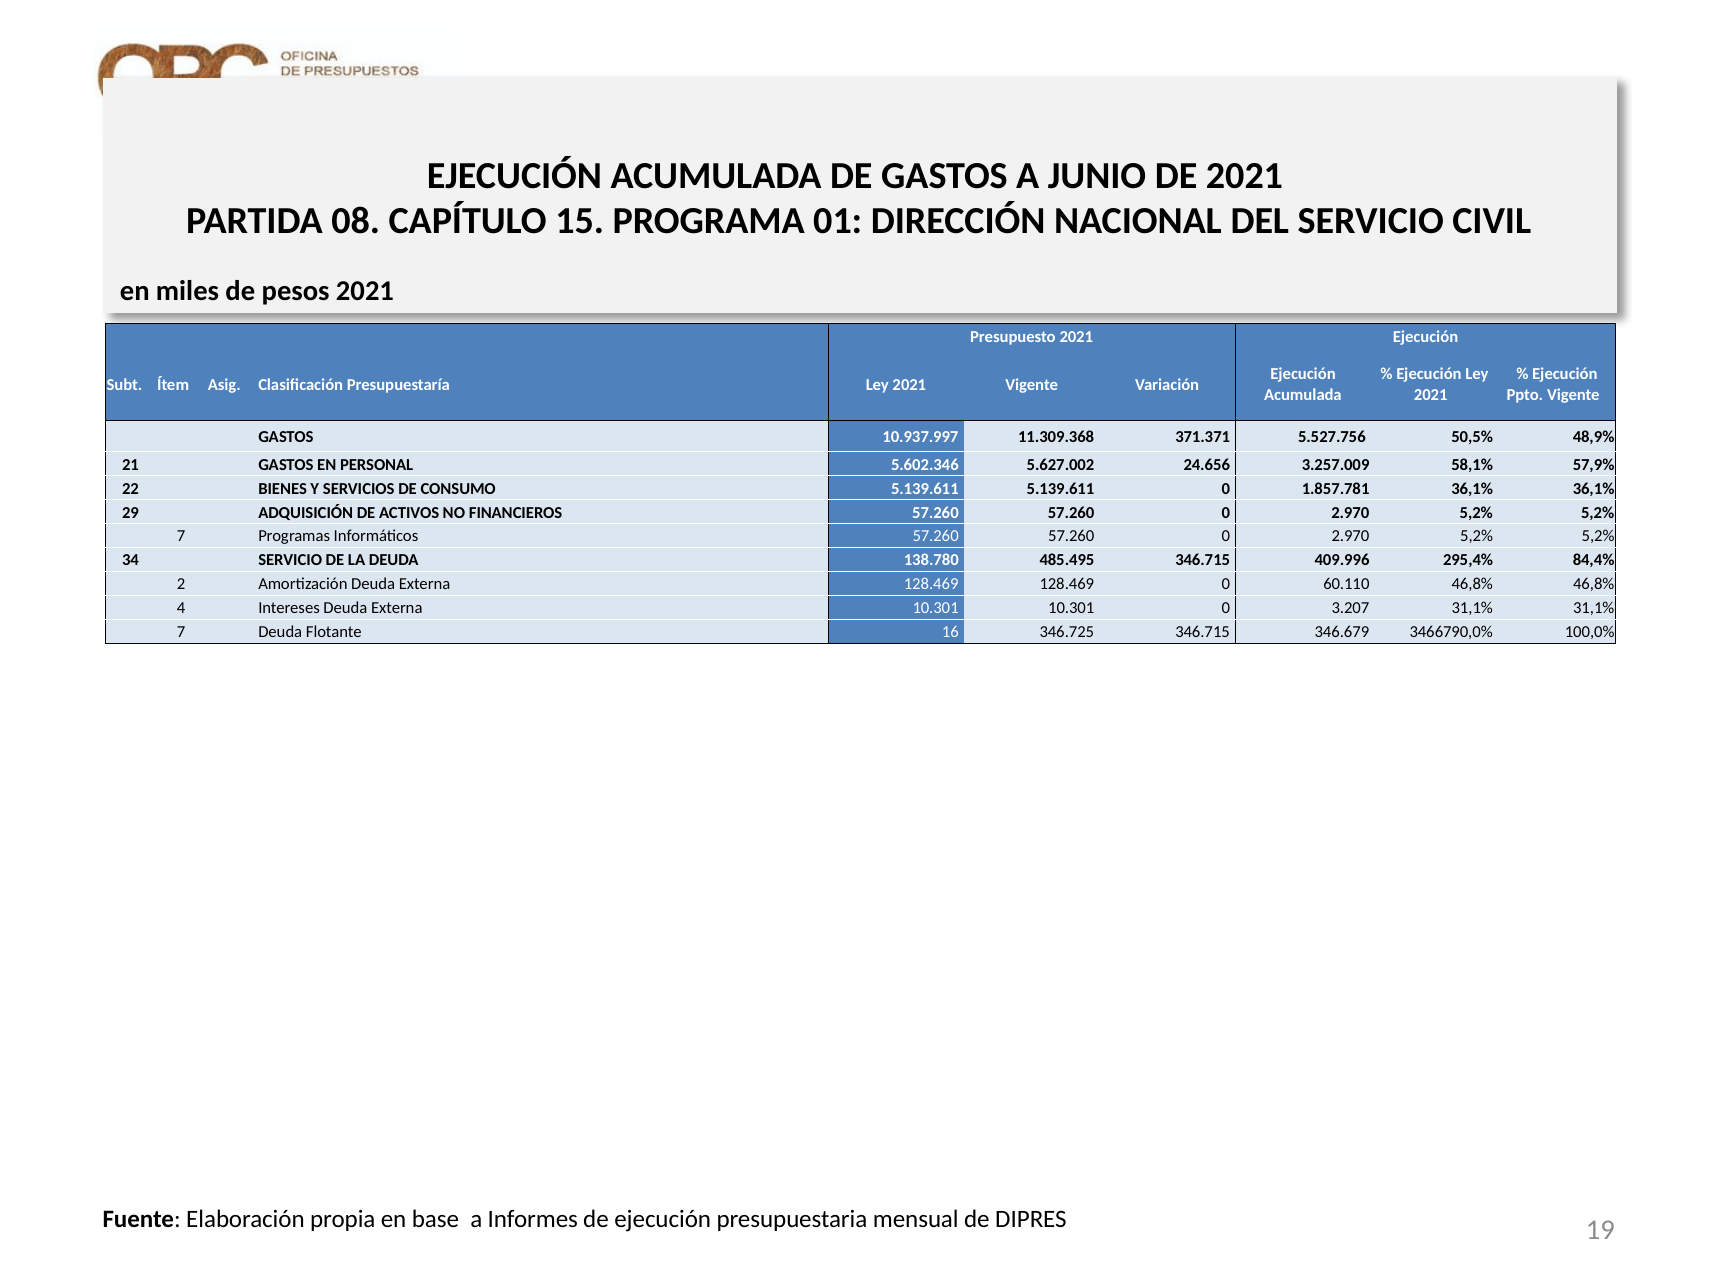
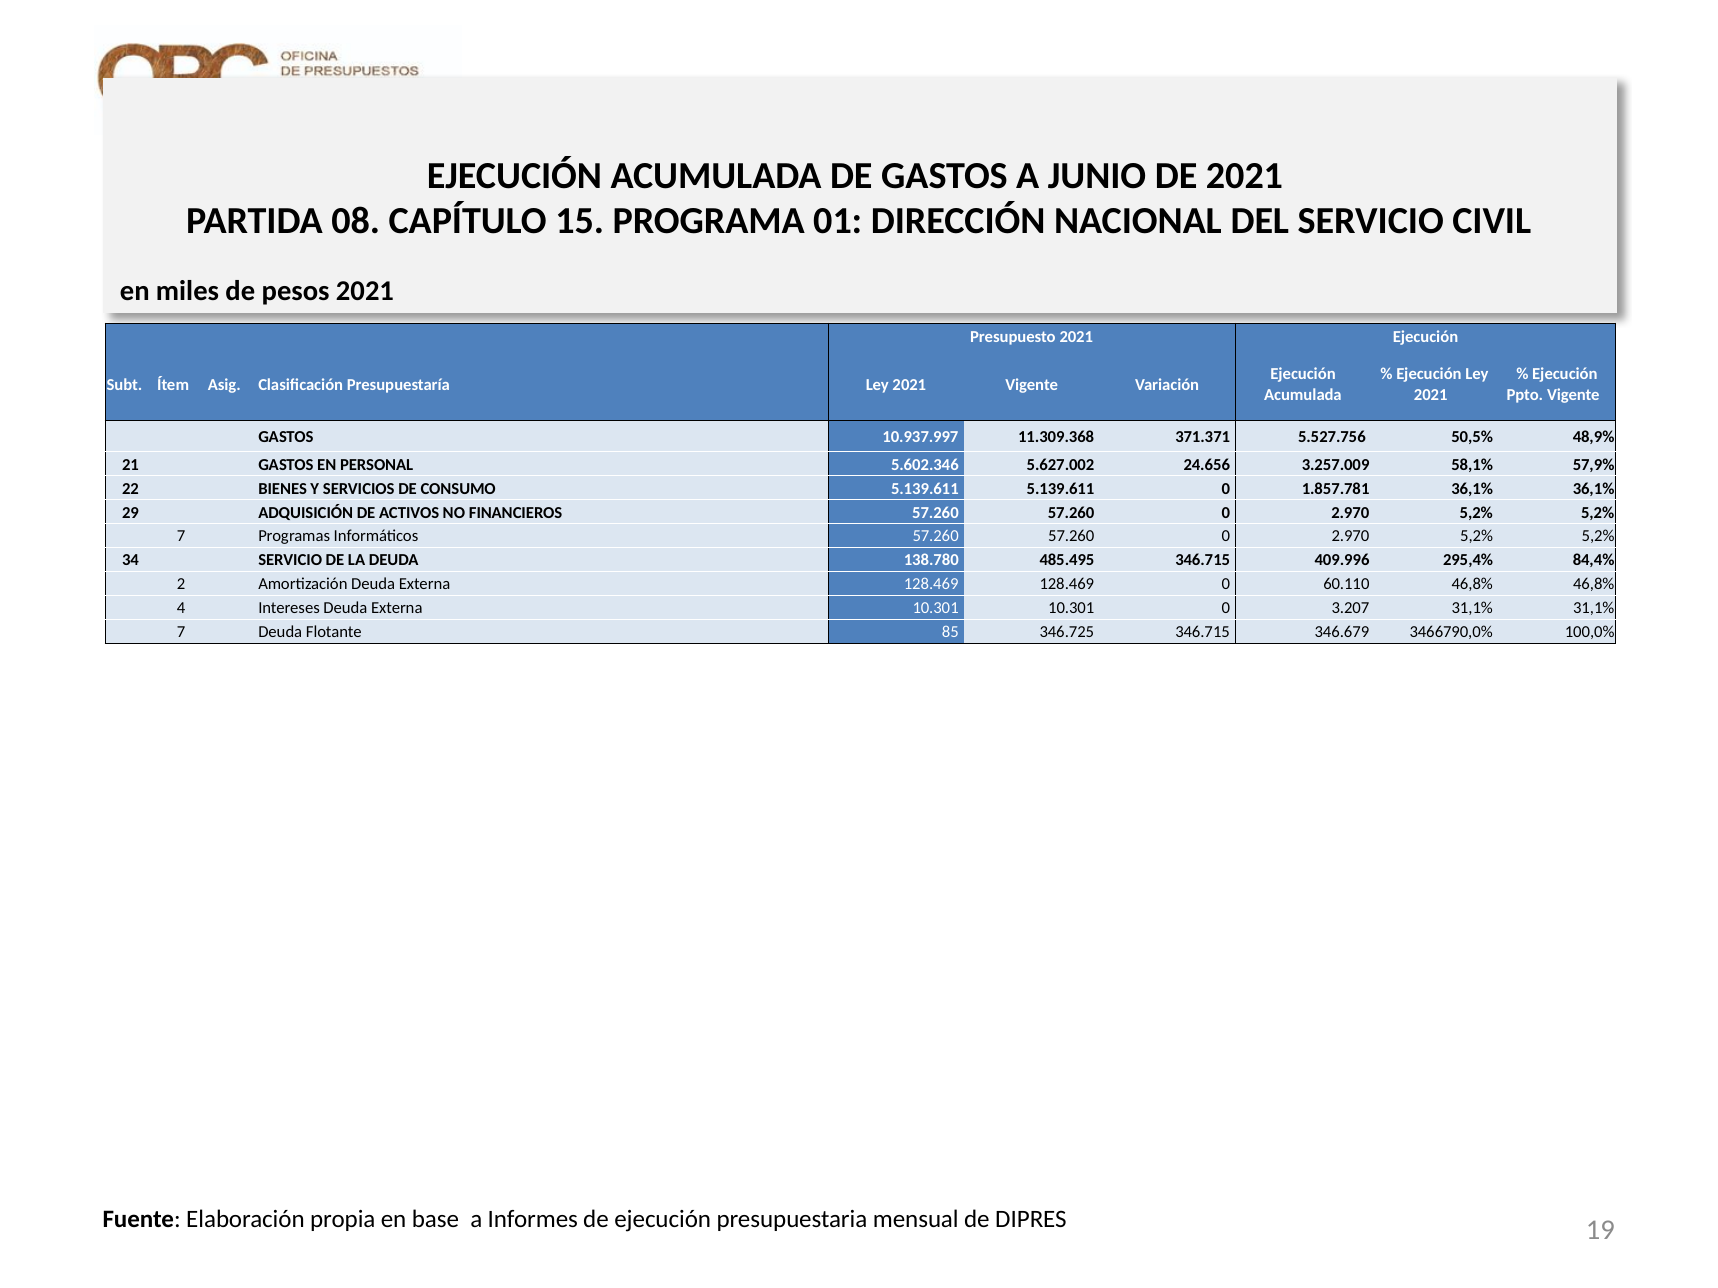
16: 16 -> 85 (950, 632)
